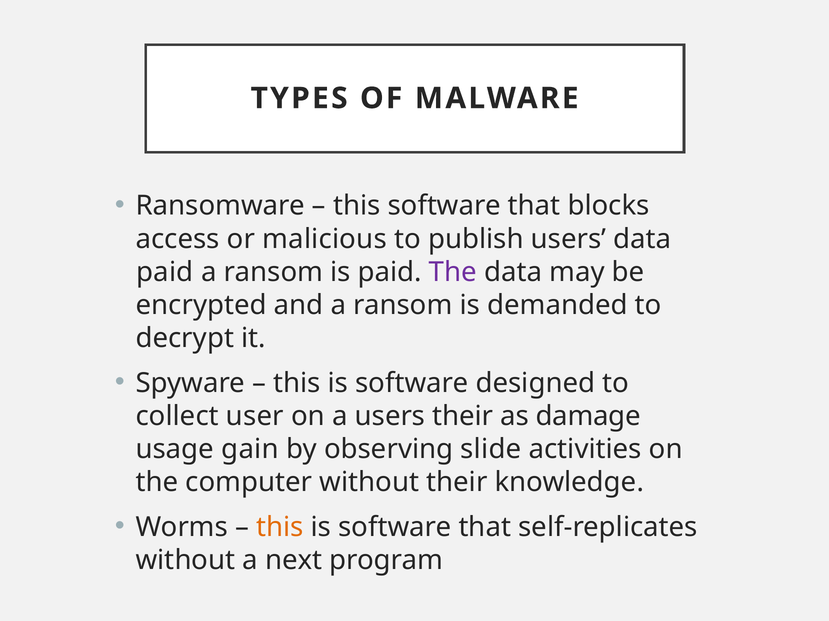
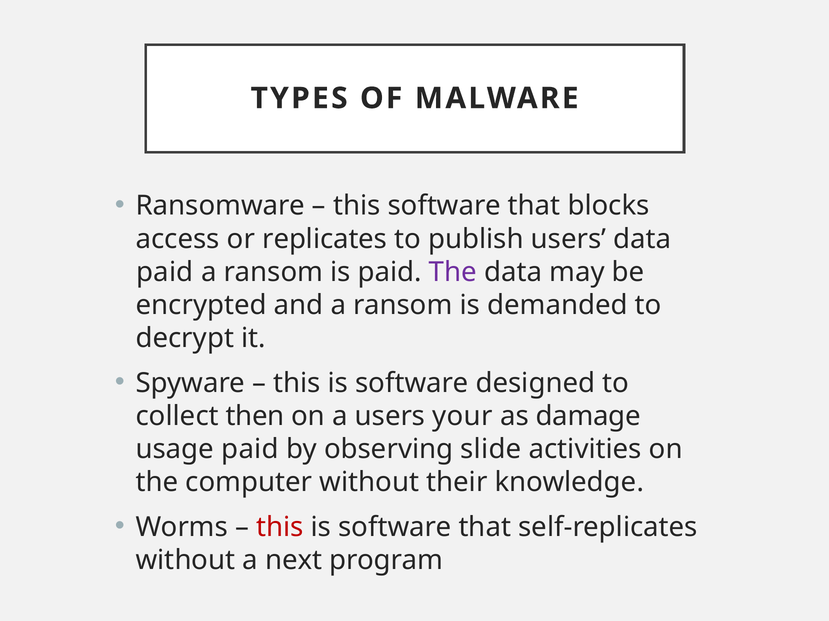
malicious: malicious -> replicates (325, 239)
user: user -> then (255, 417)
users their: their -> your (463, 417)
usage gain: gain -> paid (250, 450)
this colour: orange -> red (280, 528)
